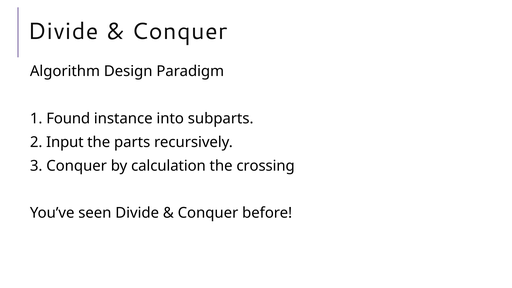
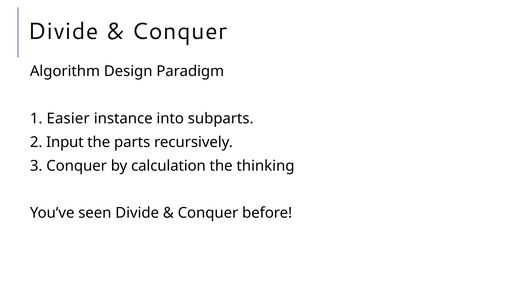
Found: Found -> Easier (68, 119)
crossing: crossing -> thinking (265, 166)
